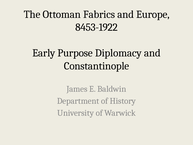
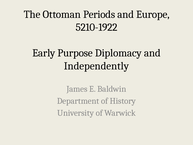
Fabrics: Fabrics -> Periods (99, 14)
8453-1922: 8453-1922 -> 5210-1922 (97, 27)
Constantinople: Constantinople -> Independently (96, 66)
